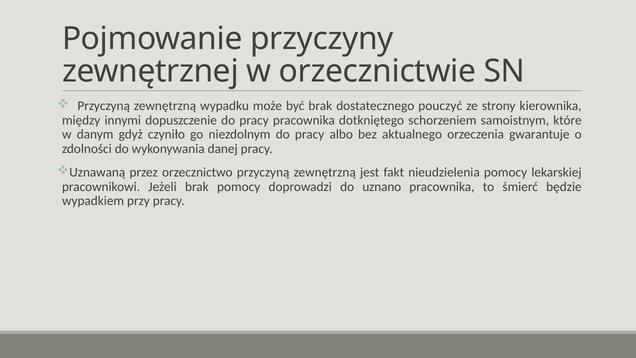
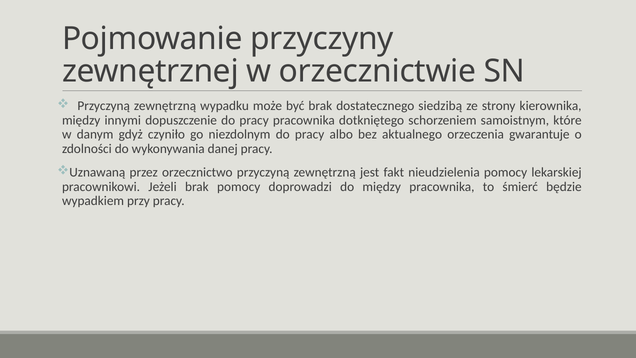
pouczyć: pouczyć -> siedzibą (440, 106)
do uznano: uznano -> między (382, 187)
